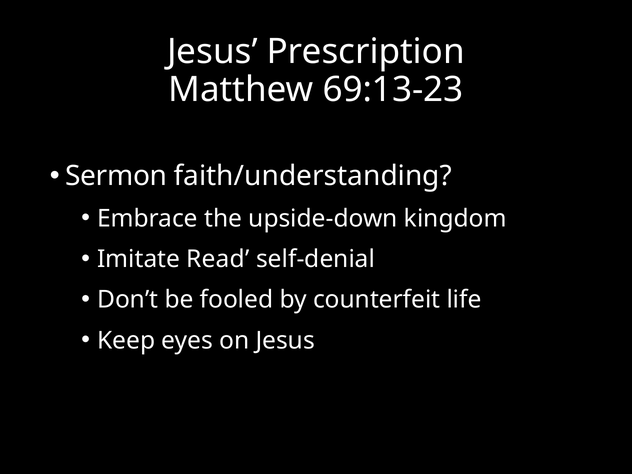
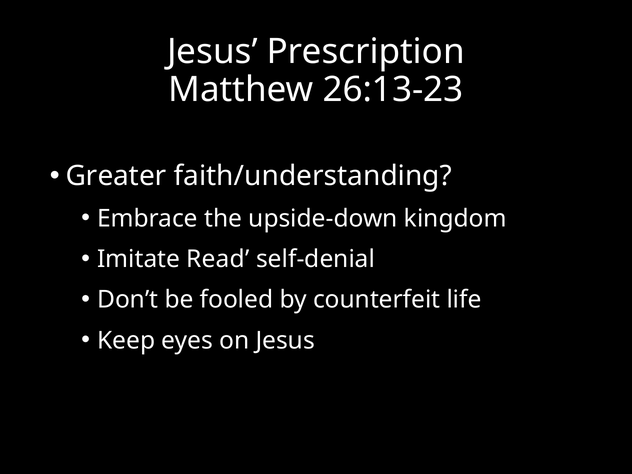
69:13-23: 69:13-23 -> 26:13-23 (393, 90)
Sermon: Sermon -> Greater (116, 176)
